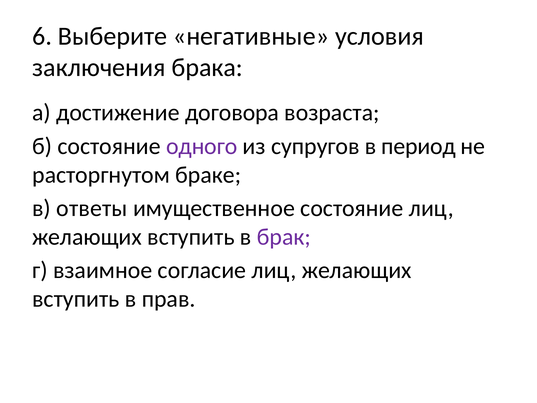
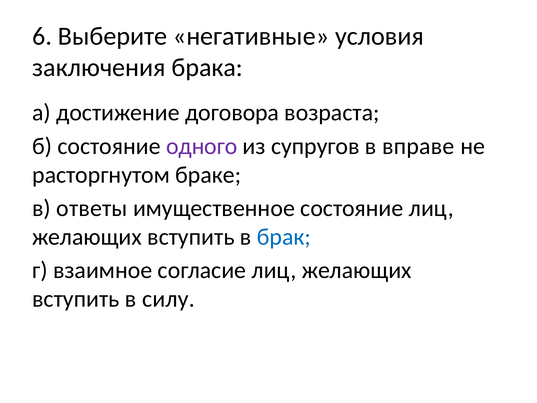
период: период -> вправе (418, 146)
брак colour: purple -> blue (284, 237)
прав: прав -> силу (168, 299)
